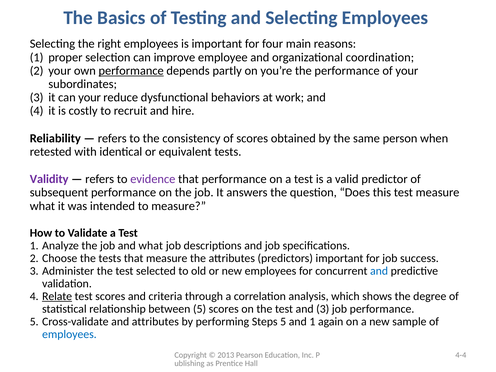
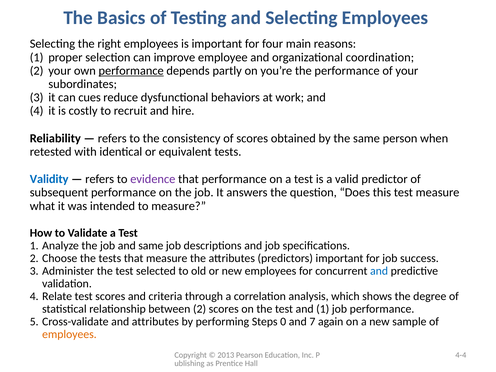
can your: your -> cues (90, 97)
Validity colour: purple -> blue (49, 179)
and what: what -> same (151, 246)
Relate underline: present -> none (57, 296)
between 5: 5 -> 2 (200, 309)
and 3: 3 -> 1 (323, 309)
Steps 5: 5 -> 0 (283, 322)
and 1: 1 -> 7 (312, 322)
employees colour: blue -> orange (69, 334)
